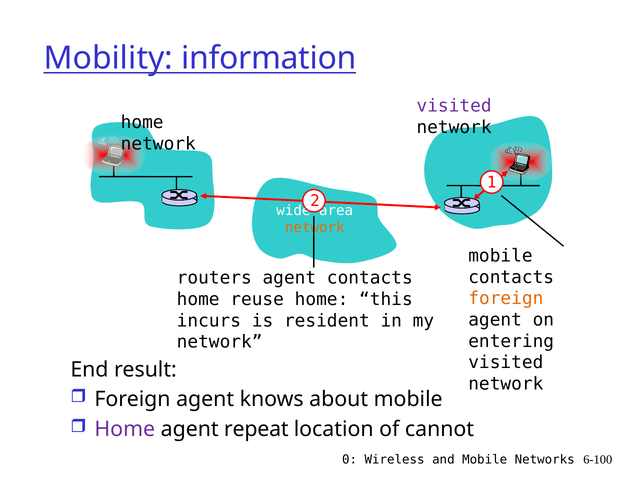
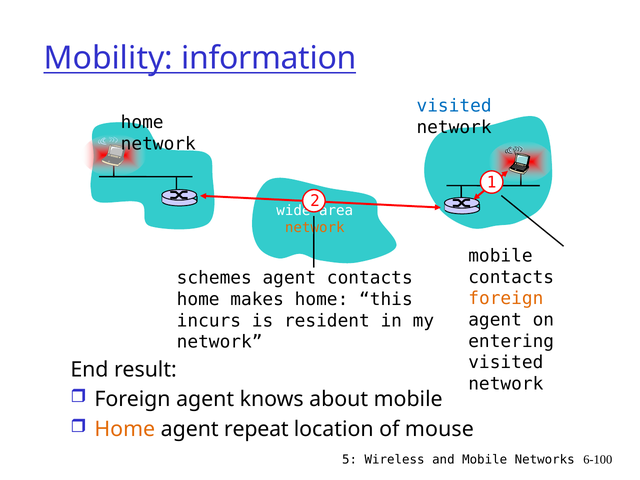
visited colour: purple -> blue (454, 106)
routers: routers -> schemes (214, 278)
reuse: reuse -> makes (257, 299)
Home colour: purple -> orange (125, 429)
cannot: cannot -> mouse (439, 429)
0: 0 -> 5 (350, 460)
